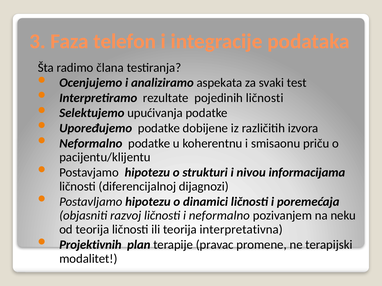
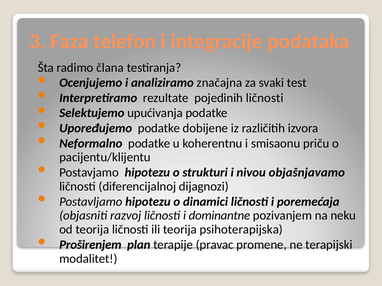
aspekata: aspekata -> značajna (219, 83)
informacijama: informacijama -> objašnjavamo (307, 173)
i neformalno: neformalno -> dominantne (219, 216)
interpretativna: interpretativna -> psihoterapijska (241, 230)
Projektivnih: Projektivnih -> Proširenjem (90, 245)
